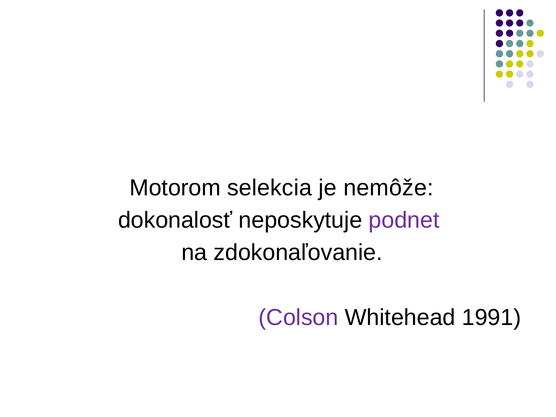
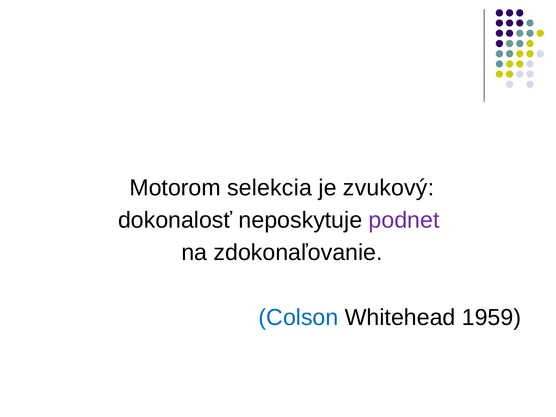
nemôže: nemôže -> zvukový (389, 188)
Colson colour: purple -> blue (299, 317)
1991: 1991 -> 1959 (491, 317)
